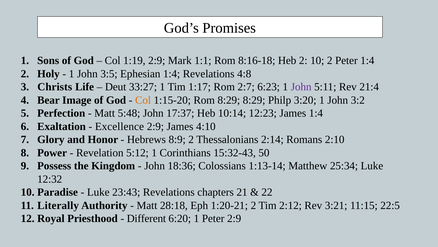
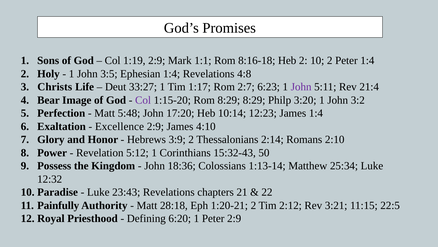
Col colour: orange -> purple (143, 100)
17:37: 17:37 -> 17:20 (180, 113)
8:9: 8:9 -> 3:9 (177, 139)
Literally: Literally -> Painfully (58, 205)
Different: Different -> Defining (146, 218)
